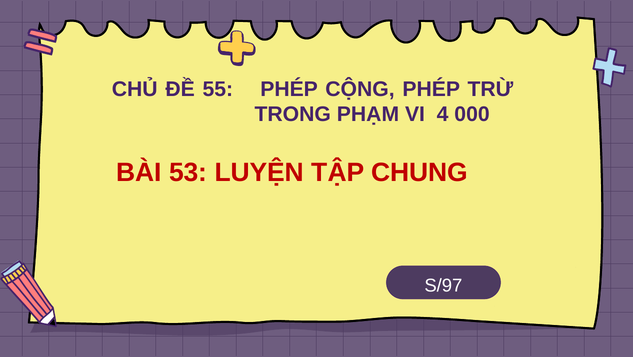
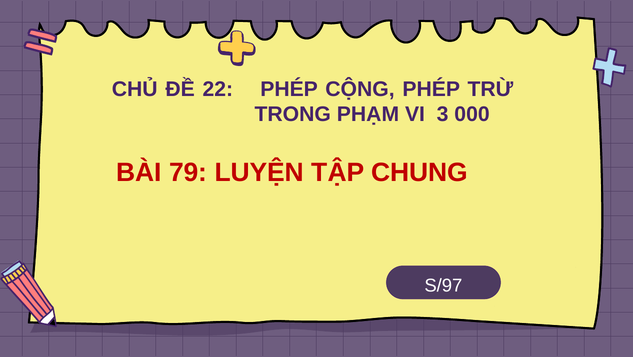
55: 55 -> 22 (218, 89)
4: 4 -> 3 (443, 114)
53: 53 -> 79 (188, 173)
